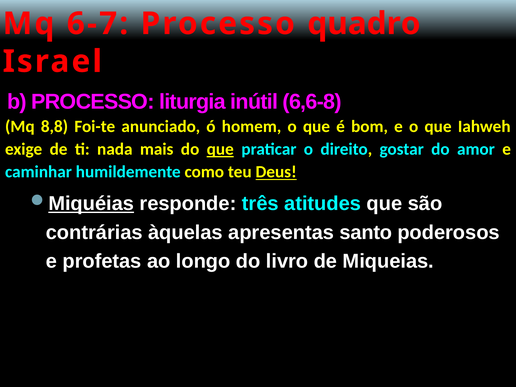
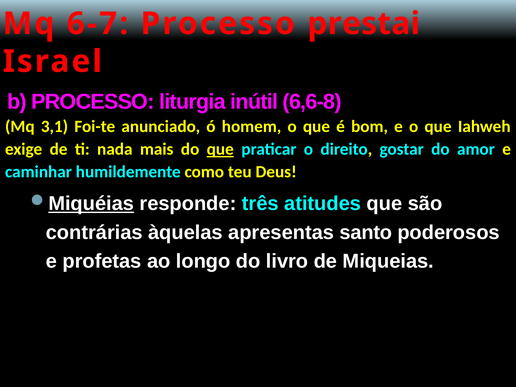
quadro: quadro -> prestai (364, 24)
8,8: 8,8 -> 3,1 (54, 127)
Deus underline: present -> none (276, 172)
